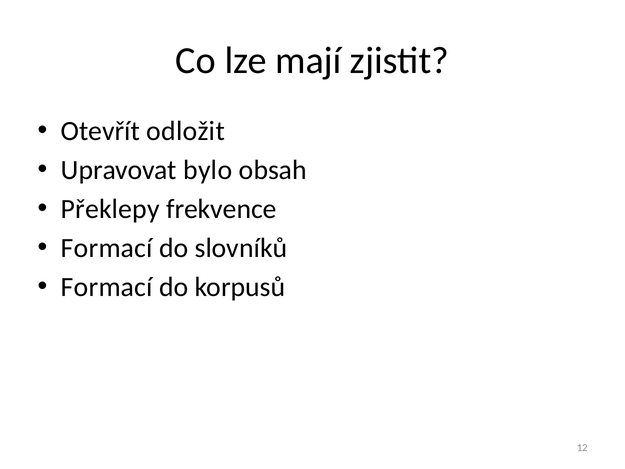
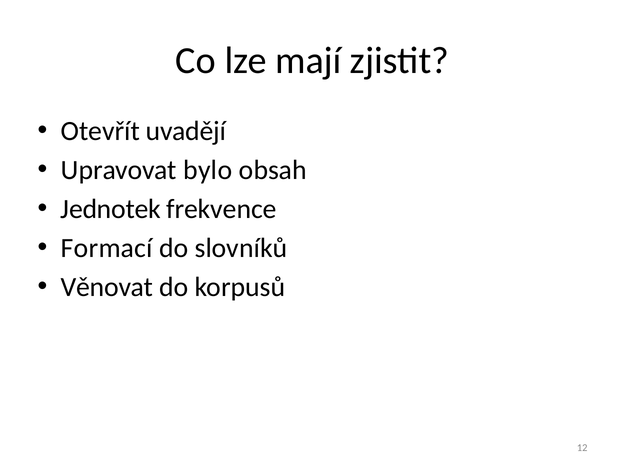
odložit: odložit -> uvadějí (186, 131)
Překlepy: Překlepy -> Jednotek (111, 209)
Formací: Formací -> Věnovat (107, 287)
